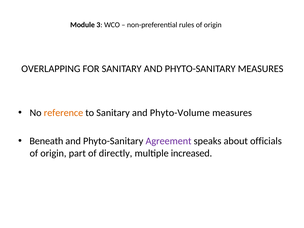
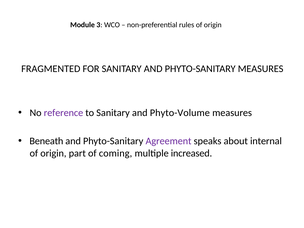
OVERLAPPING: OVERLAPPING -> FRAGMENTED (51, 69)
reference colour: orange -> purple (63, 113)
officials: officials -> internal (266, 141)
directly: directly -> coming (116, 153)
